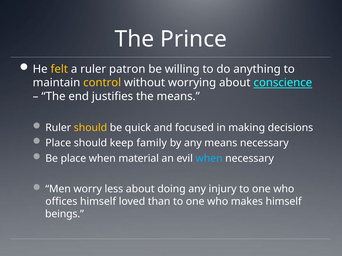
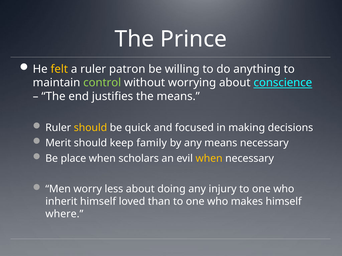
control colour: yellow -> light green (102, 83)
Place: Place -> Merit (58, 143)
material: material -> scholars (139, 159)
when colour: light blue -> yellow (209, 159)
offices: offices -> inherit (61, 202)
beings: beings -> where (64, 214)
